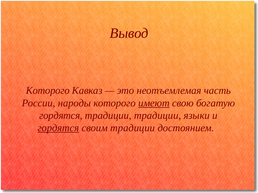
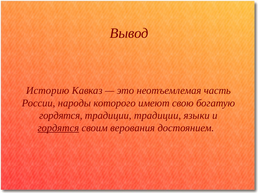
Которого: Которого -> Историю (48, 91)
имеют underline: present -> none (154, 103)
своим традиции: традиции -> верования (133, 128)
